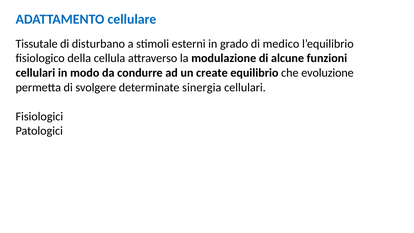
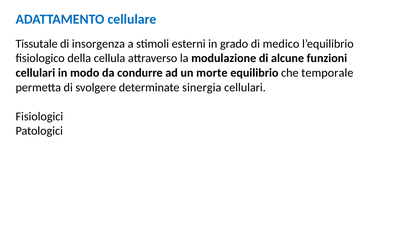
disturbano: disturbano -> insorgenza (98, 44)
create: create -> morte (212, 73)
evoluzione: evoluzione -> temporale (327, 73)
